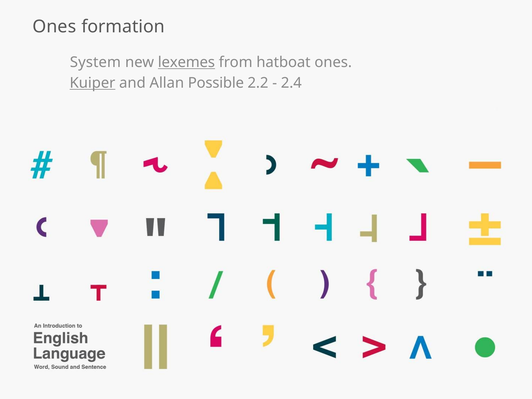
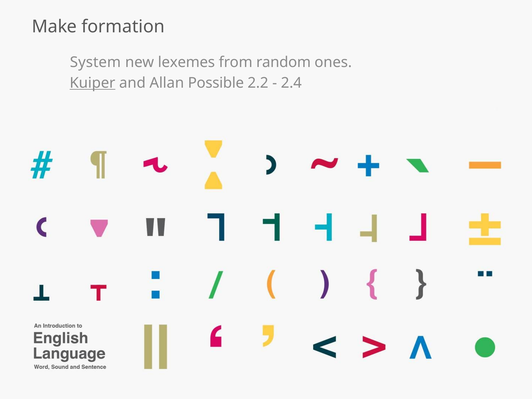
Ones: Ones -> Make (54, 27)
lexemes underline: present -> none (186, 62)
hatboat: hatboat -> random (284, 62)
